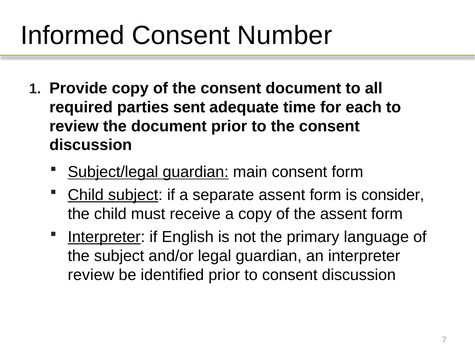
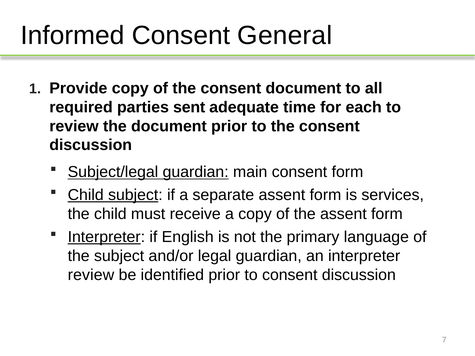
Number: Number -> General (285, 35)
consider: consider -> services (393, 195)
